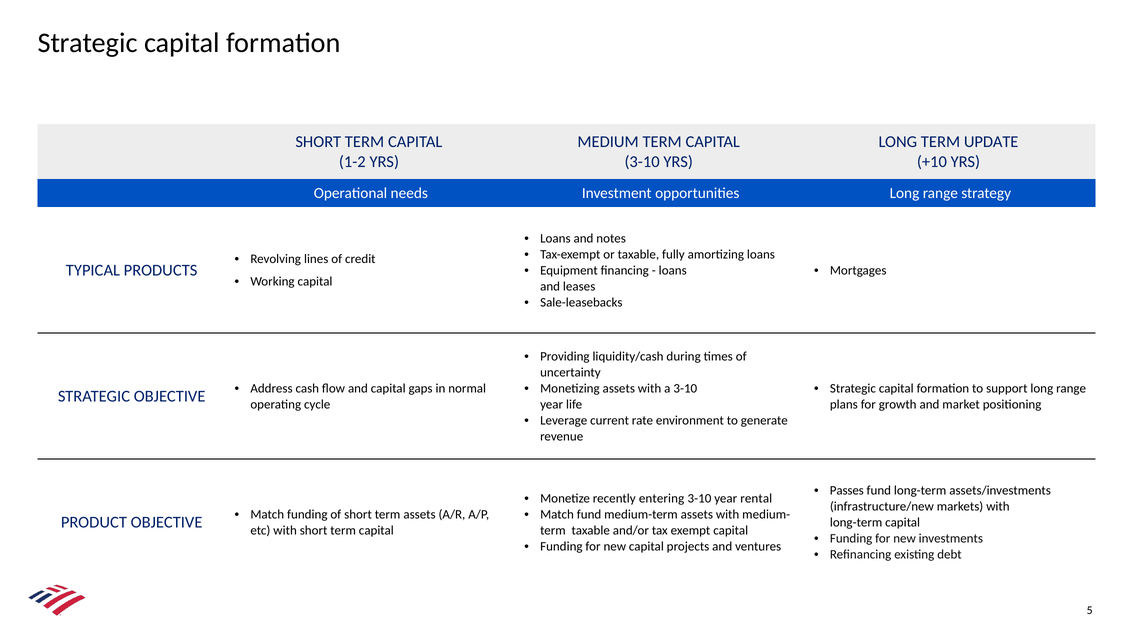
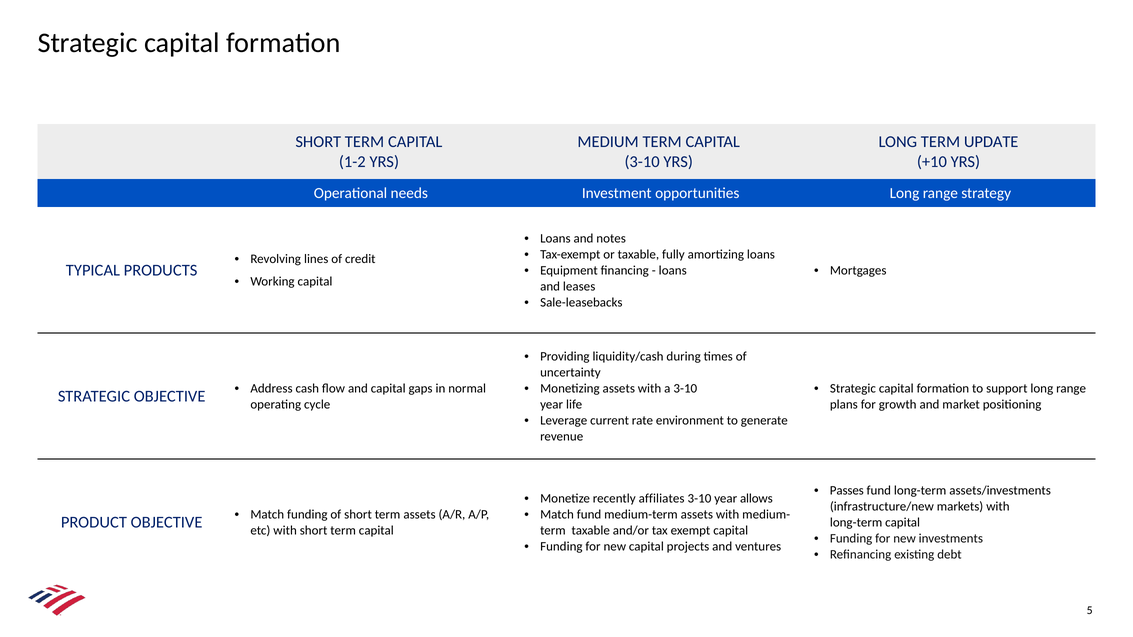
entering: entering -> affiliates (662, 499)
rental: rental -> allows (756, 499)
